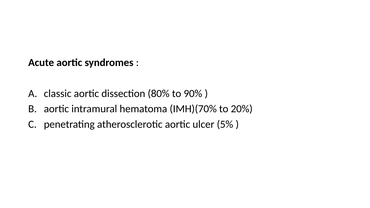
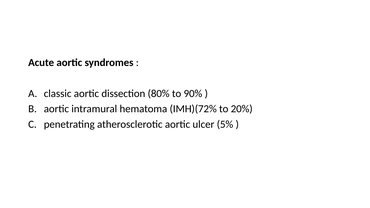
IMH)(70%: IMH)(70% -> IMH)(72% (193, 109)
